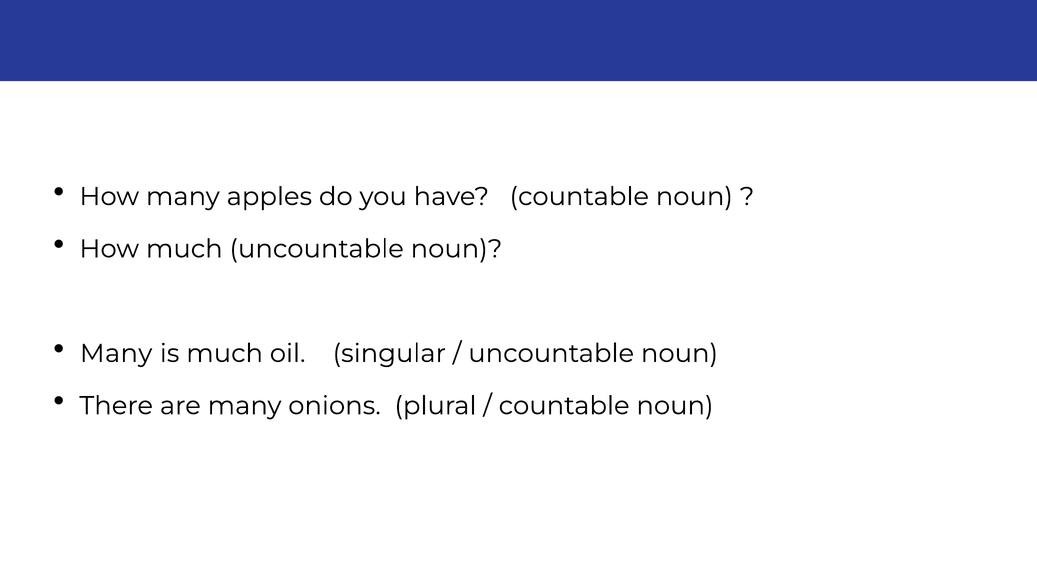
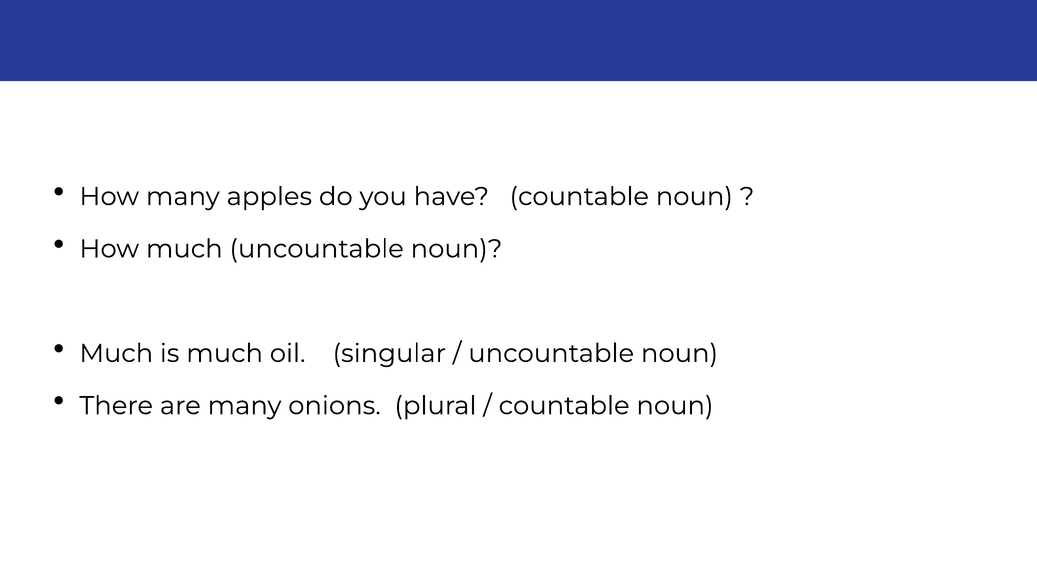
Many: Many -> Much (116, 354)
